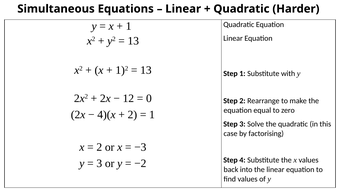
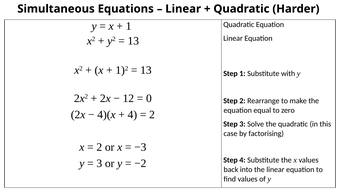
2: 2 -> 4 (132, 115)
1: 1 -> 2 (152, 115)
